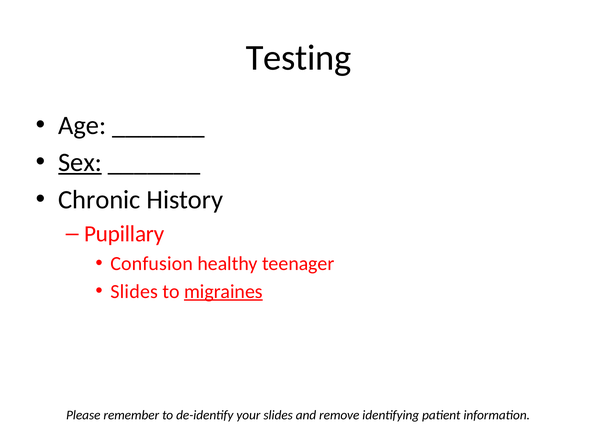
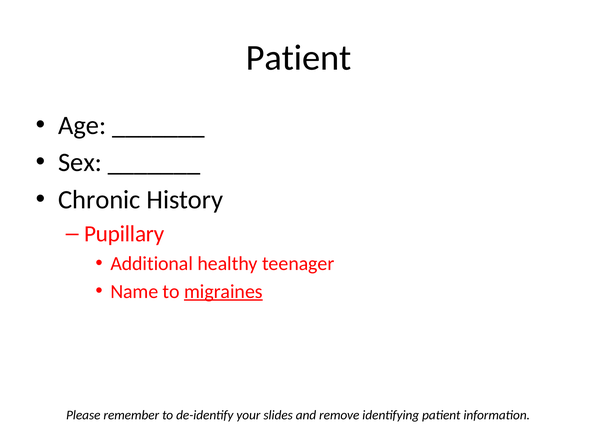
Testing: Testing -> Patient (298, 58)
Sex underline: present -> none (80, 162)
Confusion: Confusion -> Additional (152, 263)
Slides: Slides -> Name (134, 291)
